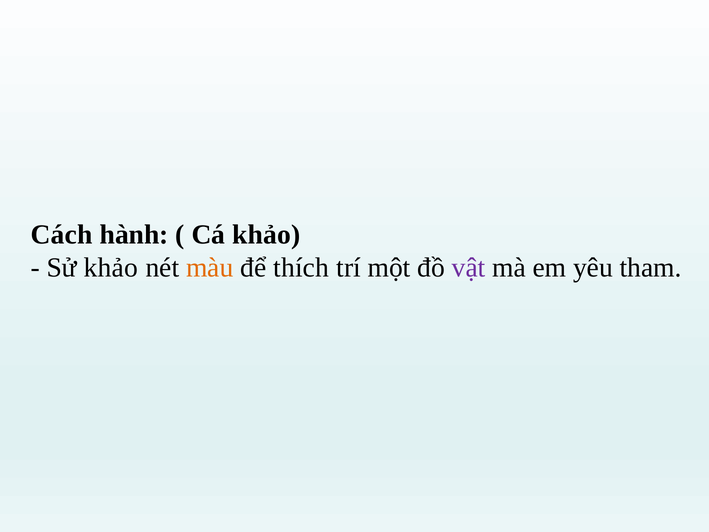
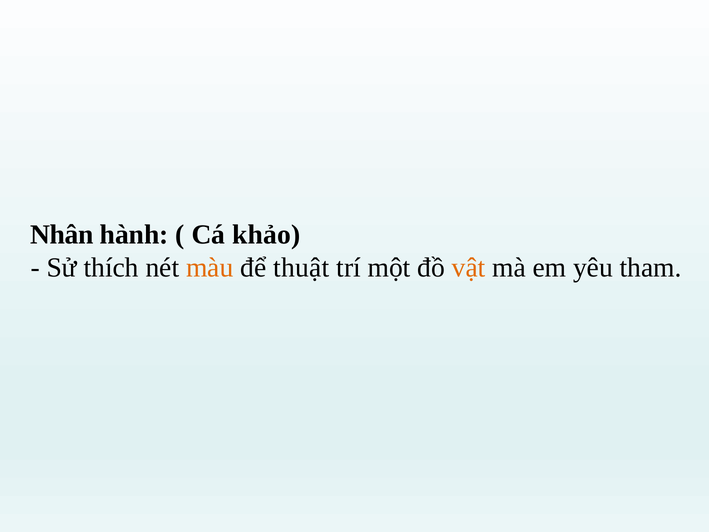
Cách: Cách -> Nhân (62, 235)
Sử khảo: khảo -> thích (111, 268)
thích: thích -> thuật (301, 268)
vật colour: purple -> orange (469, 268)
